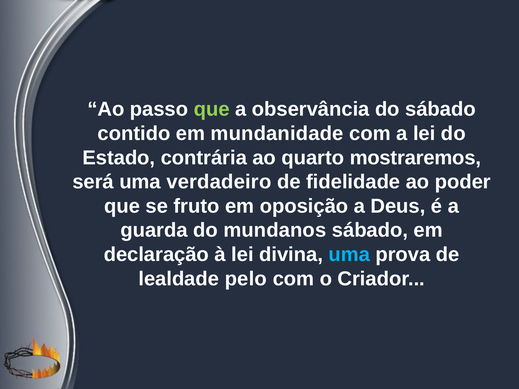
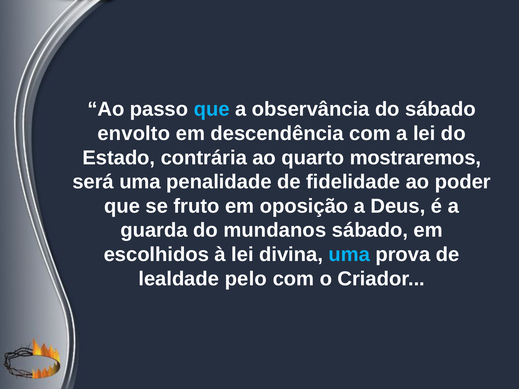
que colour: light green -> light blue (212, 109)
contido: contido -> envolto (134, 134)
mundanidade: mundanidade -> descendência (277, 134)
verdadeiro: verdadeiro -> penalidade (219, 182)
declaração: declaração -> escolhidos (156, 255)
